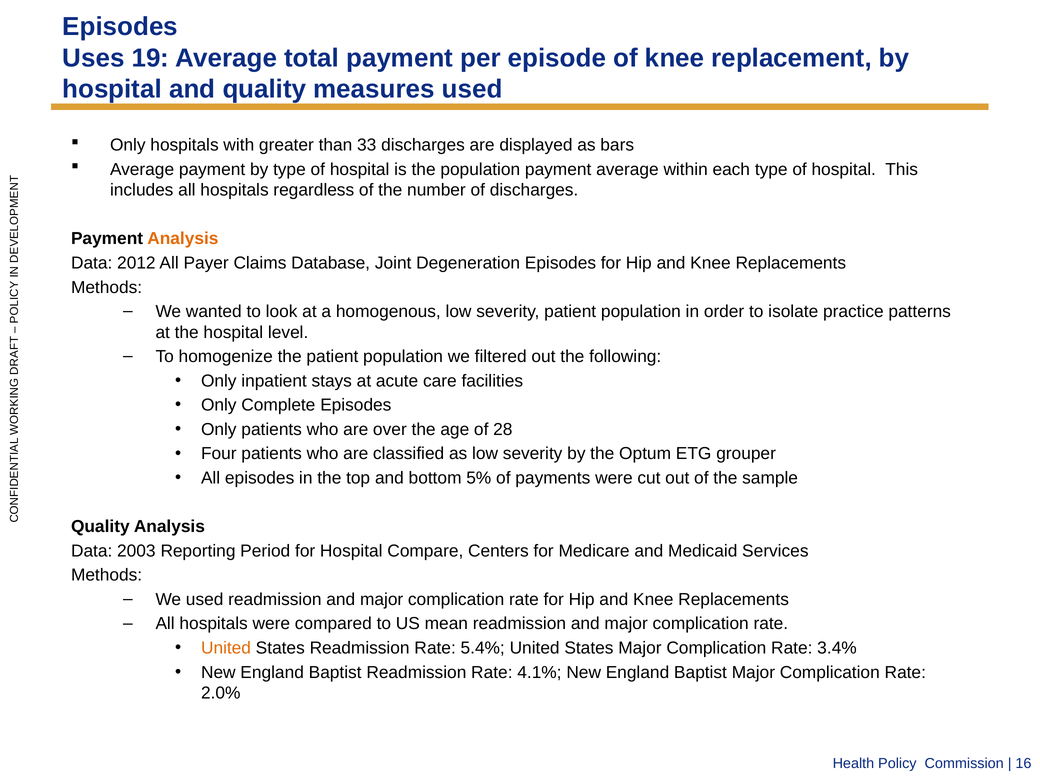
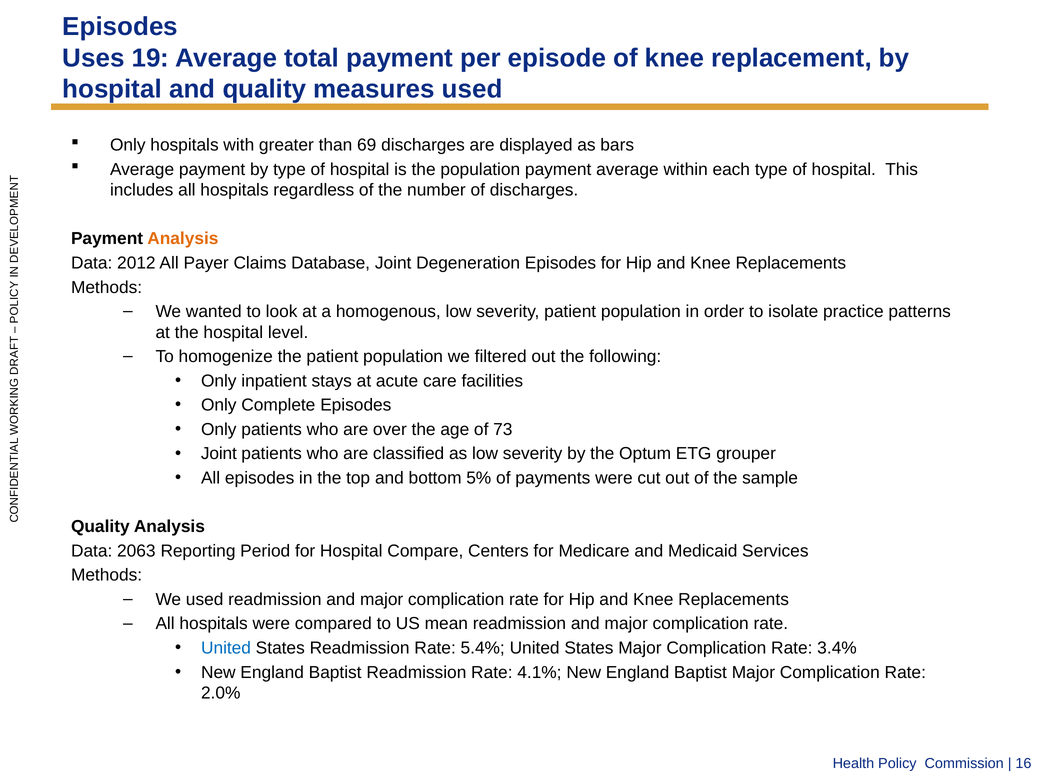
33: 33 -> 69 (367, 145)
28: 28 -> 73 (503, 429)
Four: Four -> Joint (219, 454)
2003: 2003 -> 2063 (136, 551)
United colour: orange -> blue (226, 648)
